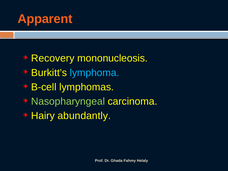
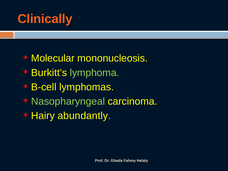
Apparent: Apparent -> Clinically (45, 19)
Recovery: Recovery -> Molecular (53, 58)
lymphoma colour: light blue -> light green (95, 73)
